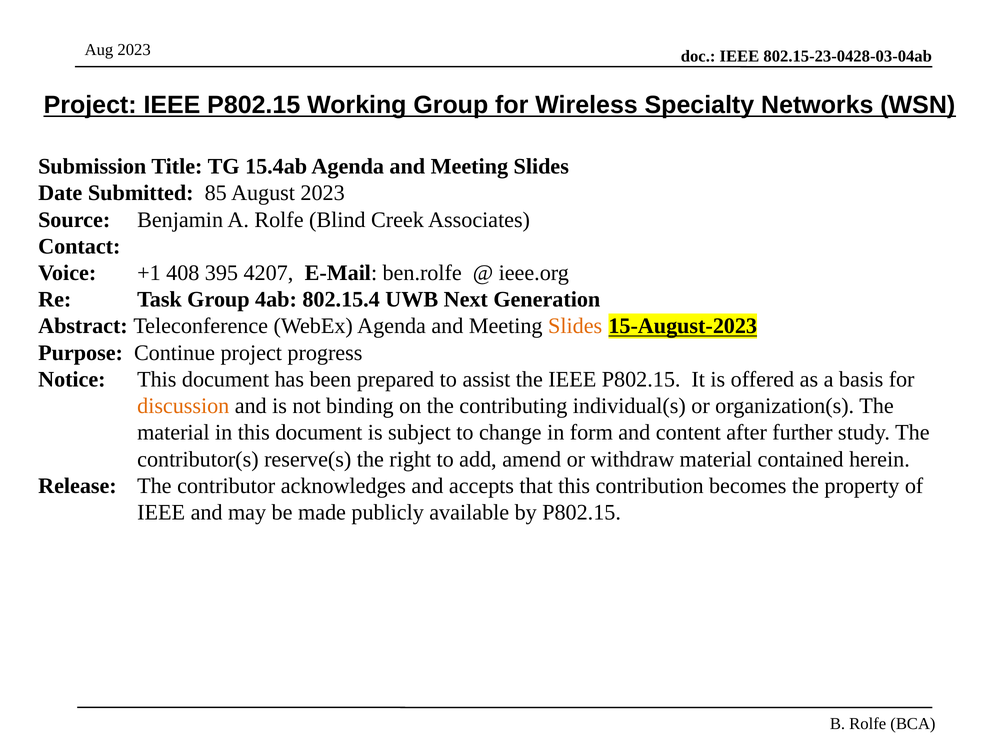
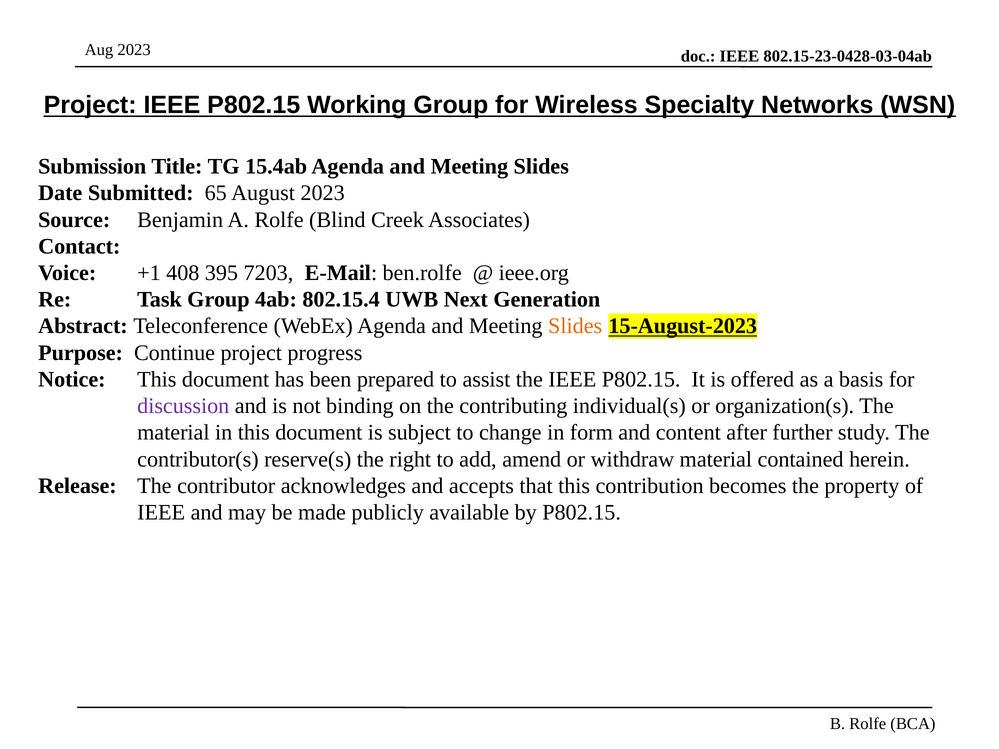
85: 85 -> 65 (216, 193)
4207: 4207 -> 7203 (268, 273)
discussion colour: orange -> purple (183, 406)
